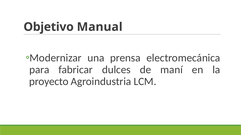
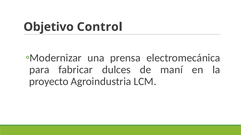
Manual: Manual -> Control (100, 27)
